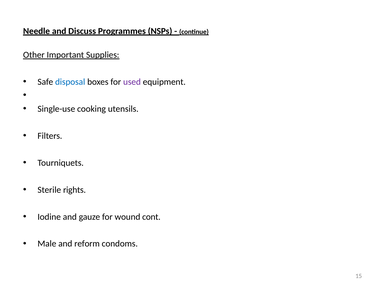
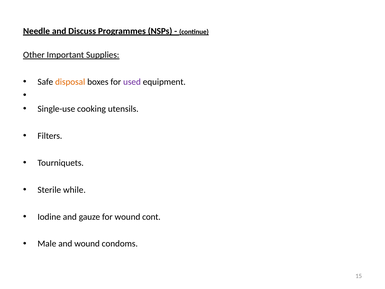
disposal colour: blue -> orange (70, 82)
rights: rights -> while (74, 190)
and reform: reform -> wound (87, 244)
